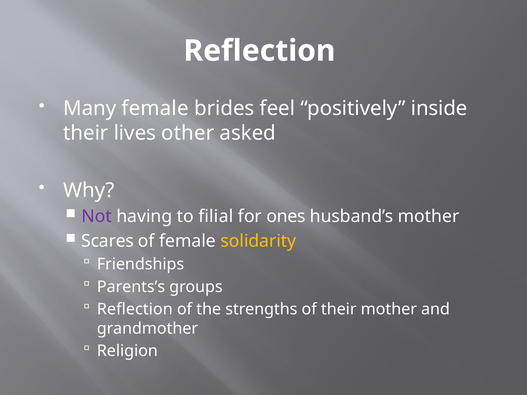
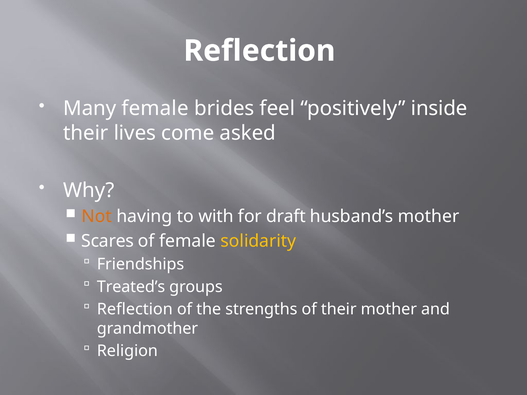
other: other -> come (188, 133)
Not colour: purple -> orange (97, 216)
filial: filial -> with (216, 216)
ones: ones -> draft (286, 216)
Parents’s: Parents’s -> Treated’s (131, 287)
